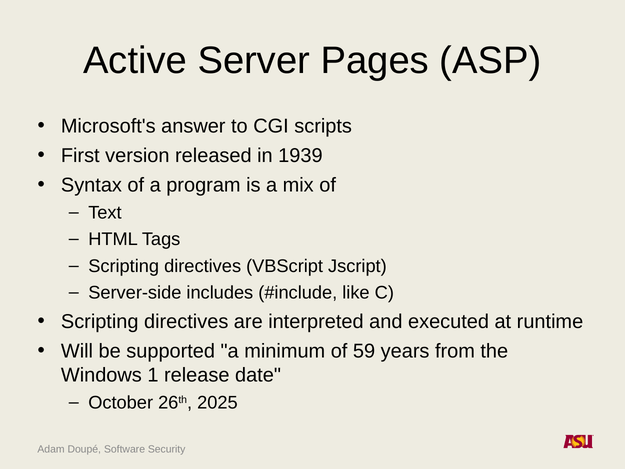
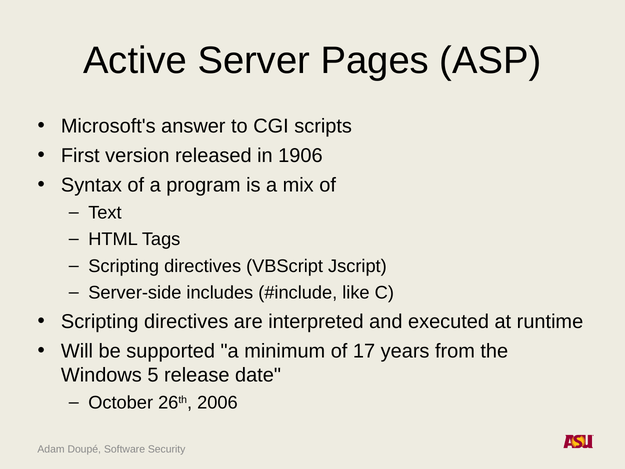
1939: 1939 -> 1906 (300, 155)
59: 59 -> 17 (364, 351)
1: 1 -> 5 (153, 375)
2025: 2025 -> 2006 (217, 402)
